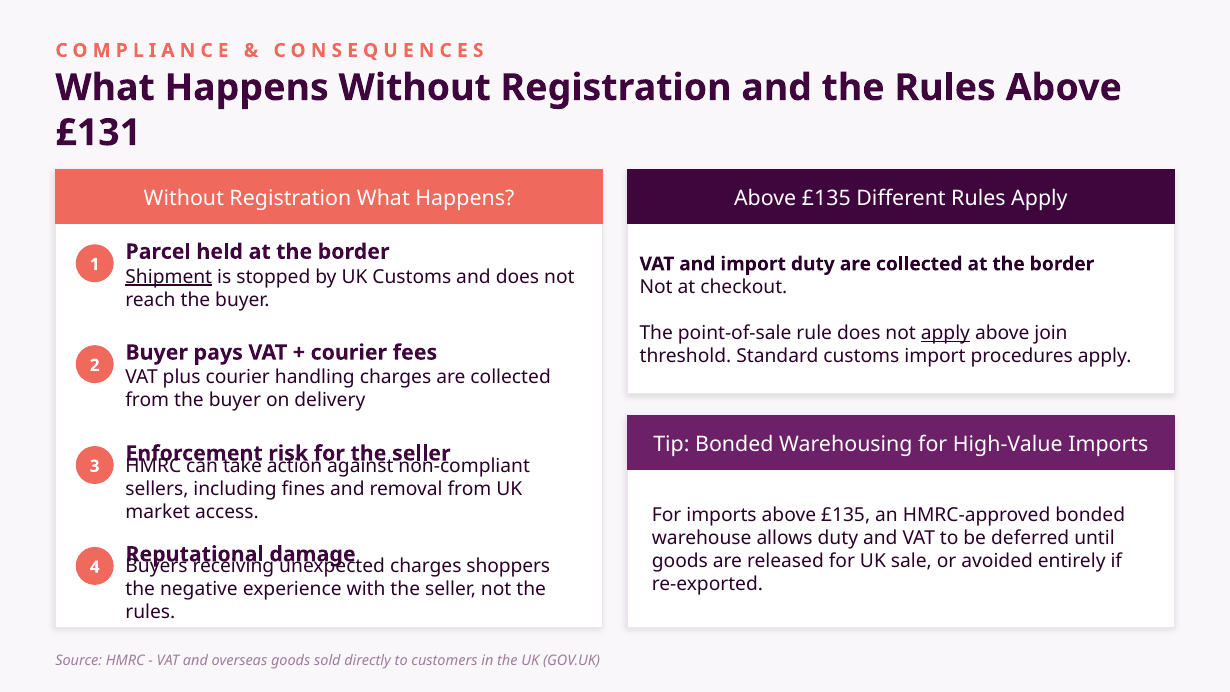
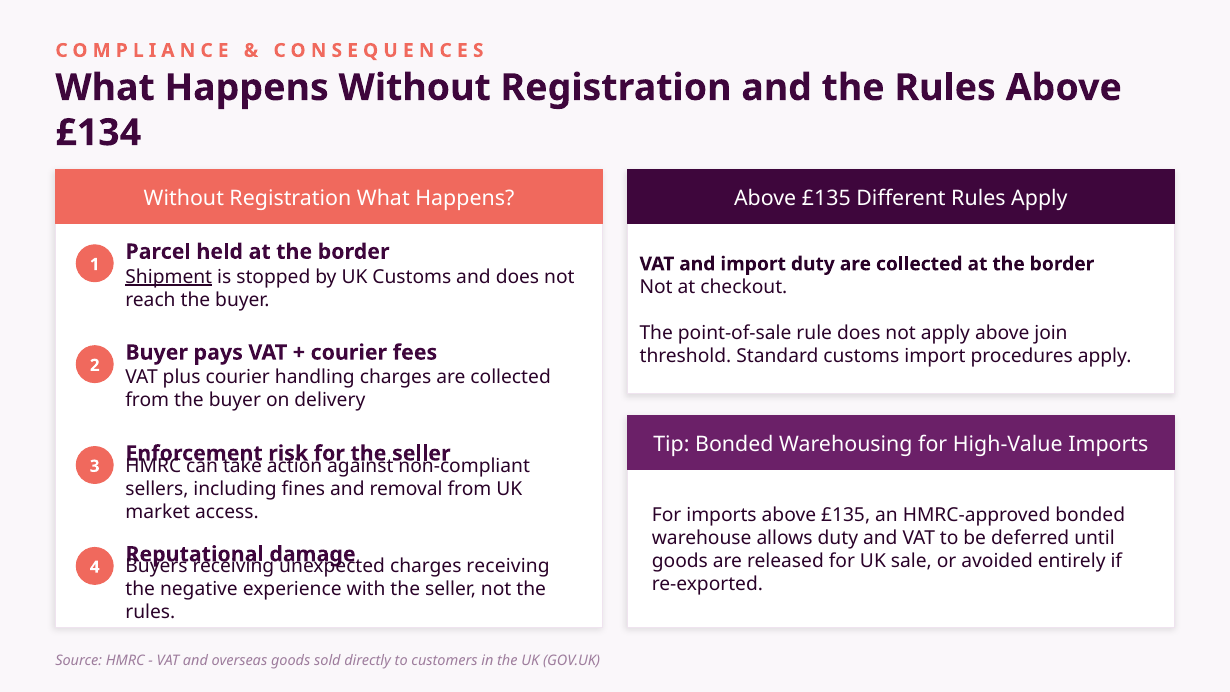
£131: £131 -> £134 (98, 133)
apply underline: present -> none (945, 333)
charges shoppers: shoppers -> receiving (508, 566)
